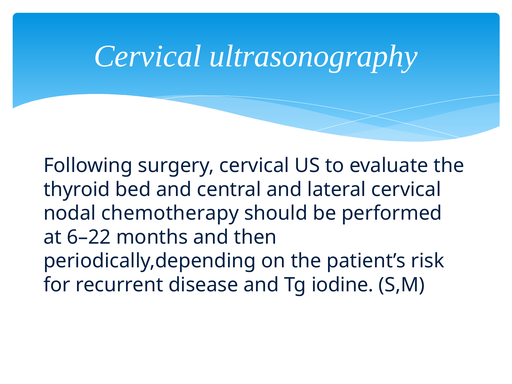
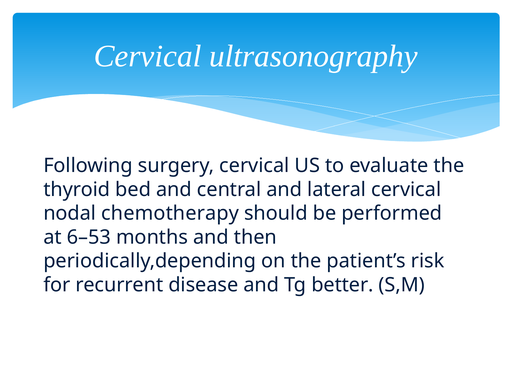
6–22: 6–22 -> 6–53 (89, 237)
iodine: iodine -> better (342, 285)
